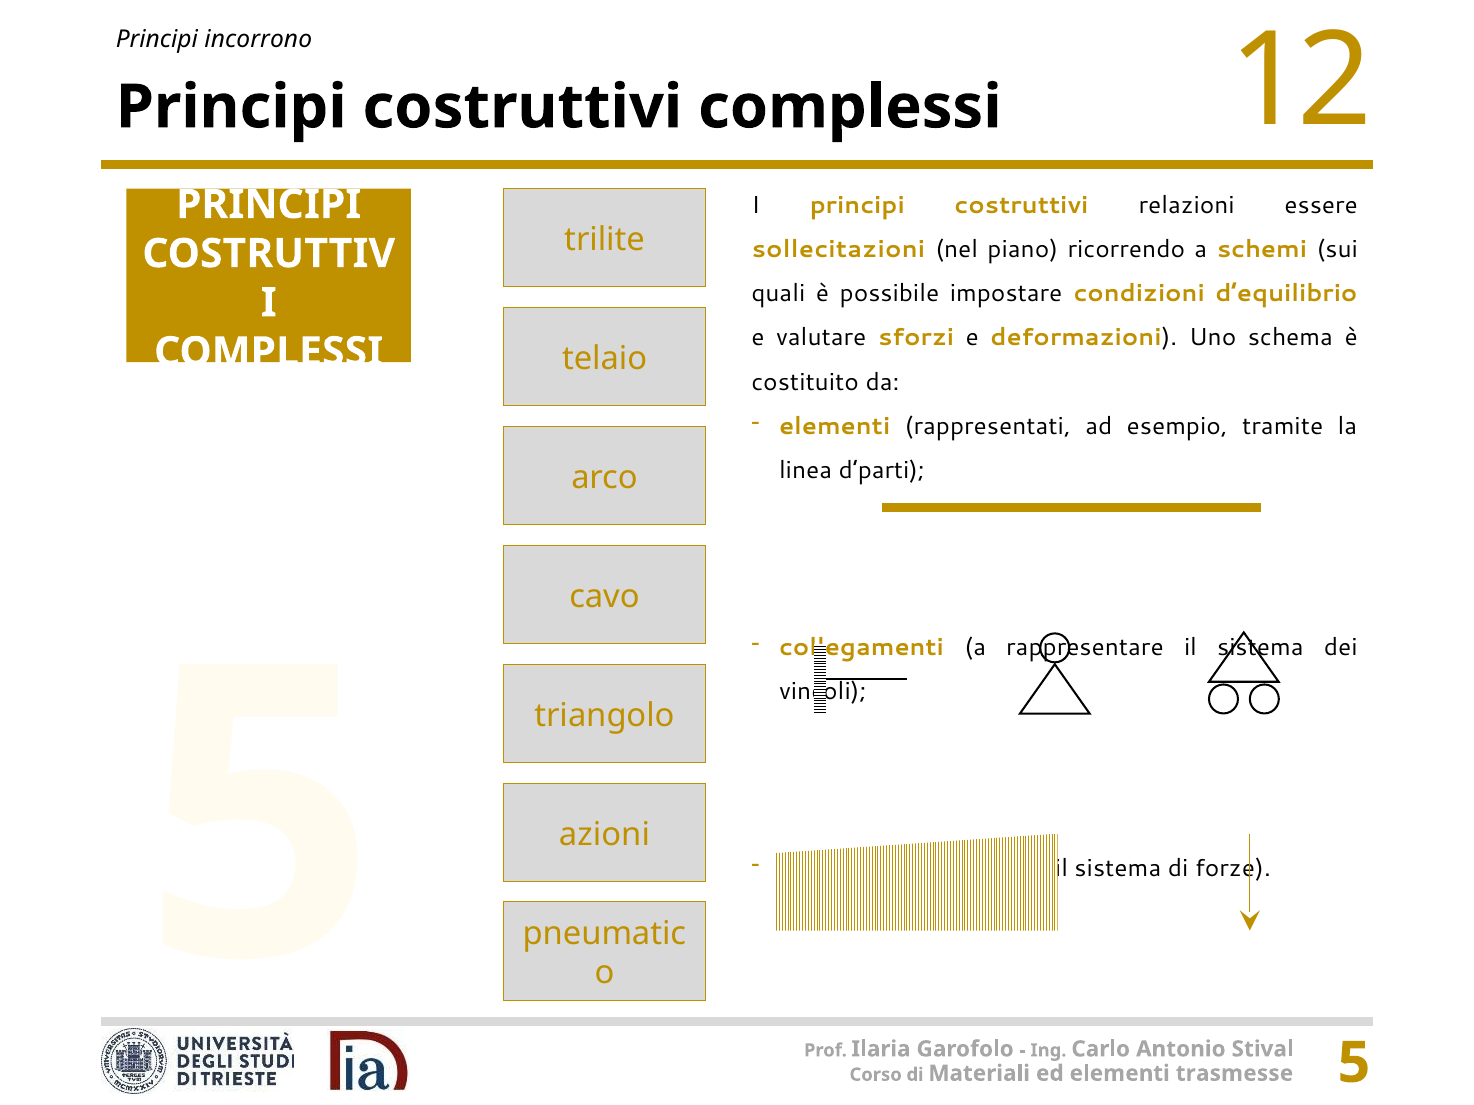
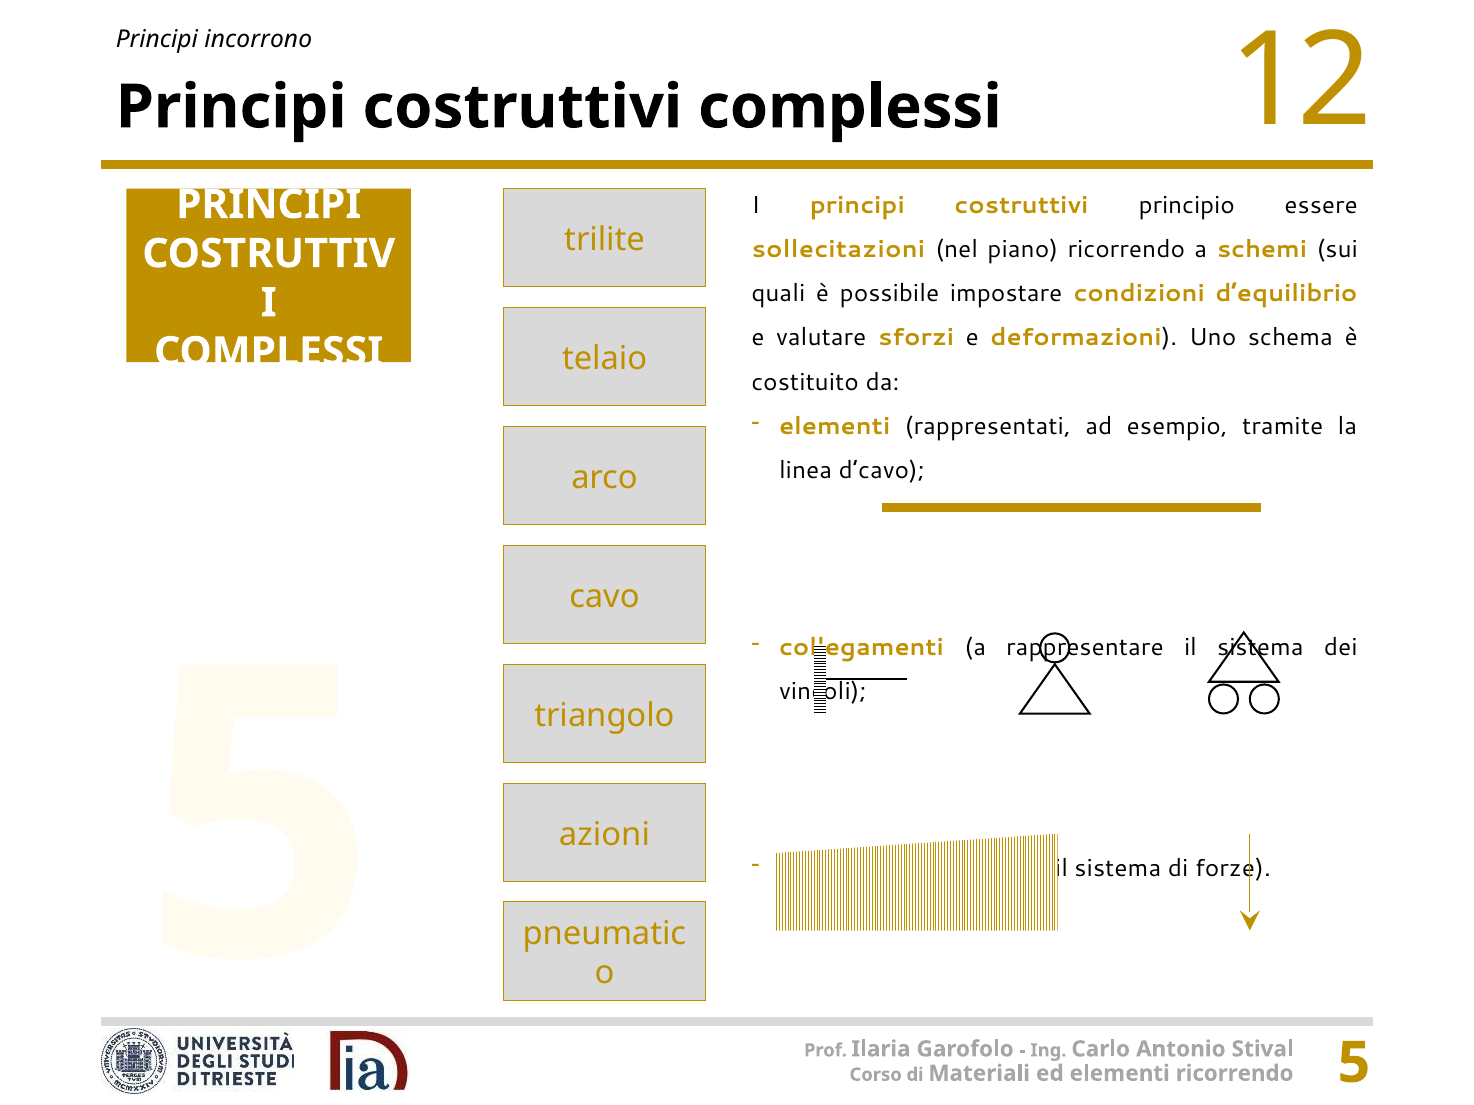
relazioni: relazioni -> principio (1187, 205)
d’parti: d’parti -> d’cavo (882, 471)
elementi trasmesse: trasmesse -> ricorrendo (1235, 1074)
